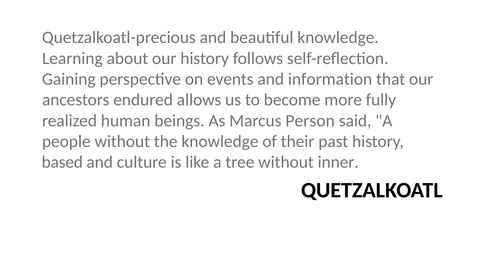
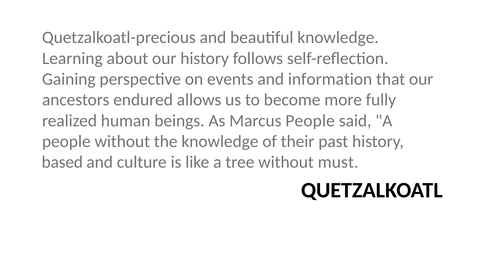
Marcus Person: Person -> People (310, 121)
inner: inner -> must (338, 163)
